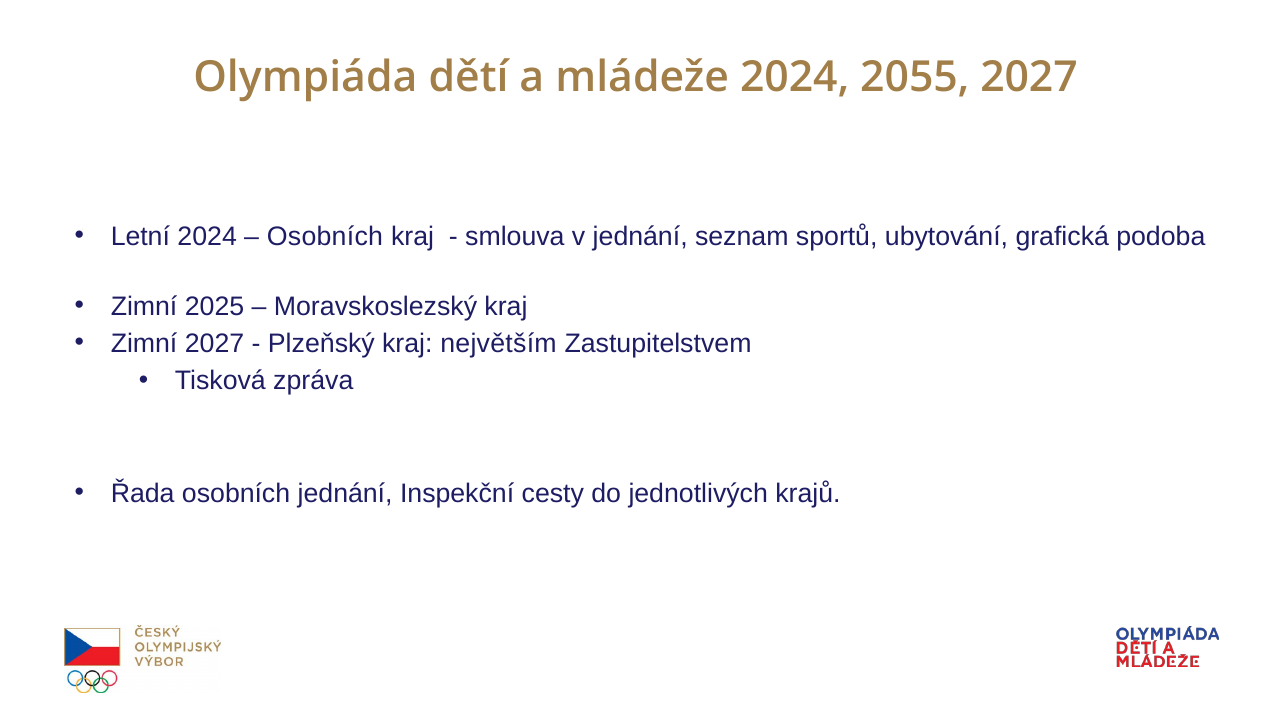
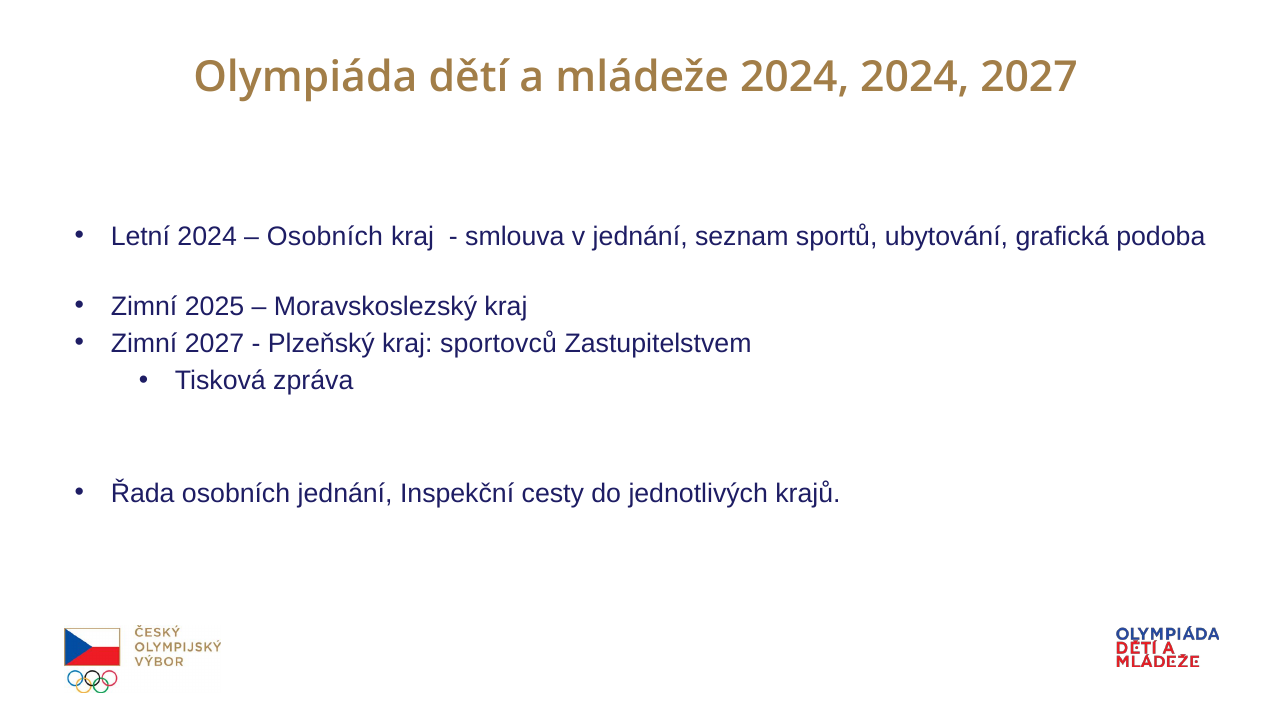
2024 2055: 2055 -> 2024 (915, 77)
největším: největším -> sportovců (499, 344)
